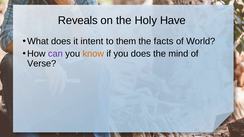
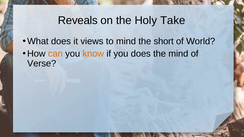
Have: Have -> Take (173, 20)
intent: intent -> views (92, 41)
to them: them -> mind (126, 41)
facts: facts -> short (164, 41)
can colour: purple -> orange (55, 54)
